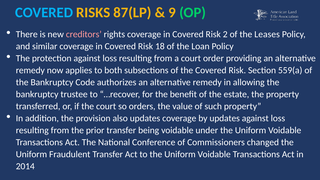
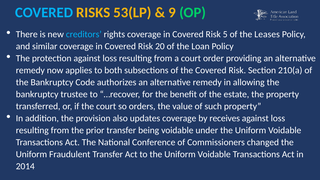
87(LP: 87(LP -> 53(LP (132, 12)
creditors colour: pink -> light blue (84, 34)
2: 2 -> 5 (225, 34)
18: 18 -> 20 (160, 46)
559(a: 559(a -> 210(a (290, 70)
by updates: updates -> receives (225, 118)
